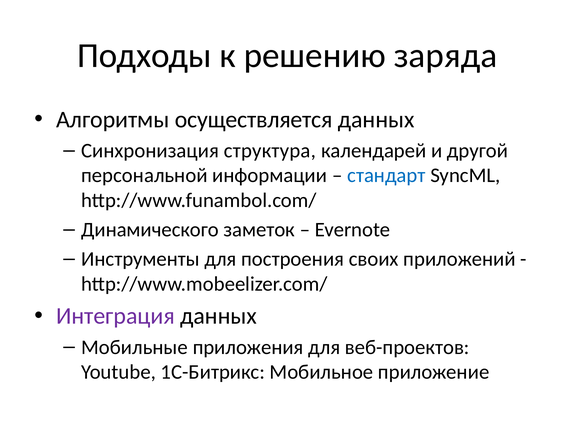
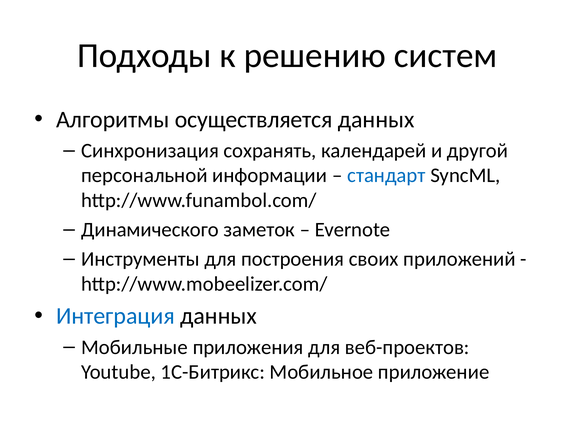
заряда: заряда -> систем (445, 56)
структура: структура -> сохранять (270, 151)
Интеграция colour: purple -> blue (115, 316)
